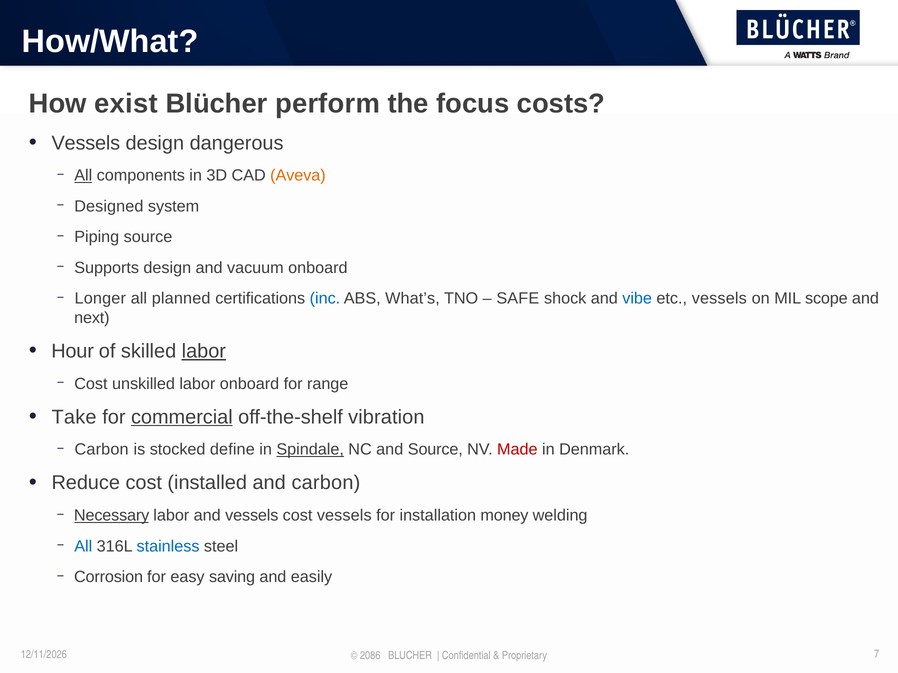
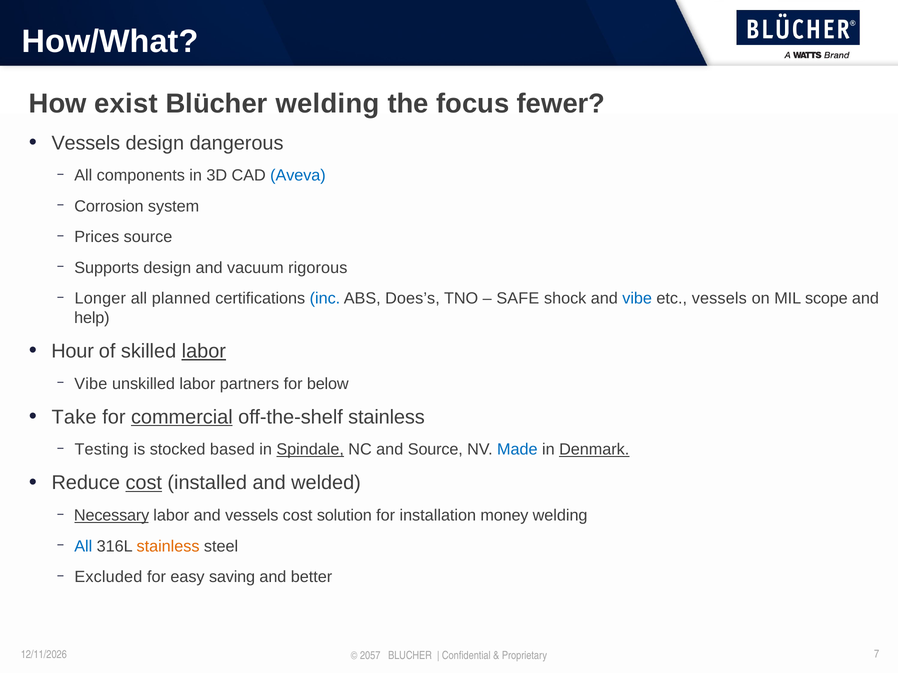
Blücher perform: perform -> welding (328, 104)
costs: costs -> fewer (561, 104)
All underline: present -> none (83, 176)
Aveva colour: orange -> blue (298, 176)
Designed: Designed -> Corrosion (109, 206)
Piping: Piping -> Prices (97, 237)
vacuum onboard: onboard -> rigorous (318, 268)
What’s: What’s -> Does’s (412, 299)
next: next -> help (92, 318)
Cost: Cost -> Vibe (91, 384)
labor onboard: onboard -> partners (250, 384)
range: range -> below (328, 384)
off-the-shelf vibration: vibration -> stainless (386, 417)
Carbon: Carbon -> Testing (102, 450)
define: define -> based (232, 450)
Made colour: red -> blue (517, 450)
Denmark underline: none -> present (594, 450)
cost underline: none -> present (144, 483)
and carbon: carbon -> welded (326, 483)
cost vessels: vessels -> solution (344, 516)
stainless colour: blue -> orange (168, 547)
Corrosion: Corrosion -> Excluded (108, 577)
easily: easily -> better (312, 577)
2086: 2086 -> 2057 (370, 656)
